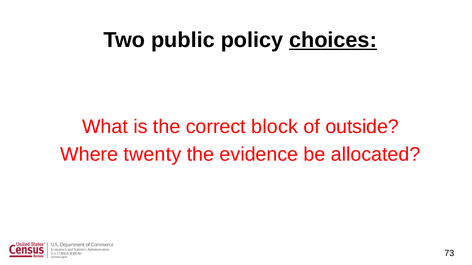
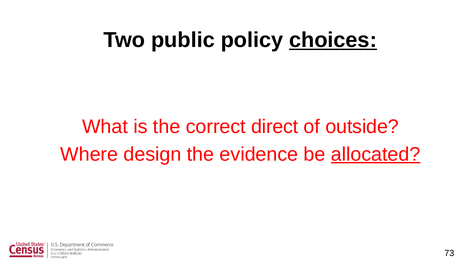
block: block -> direct (275, 127)
twenty: twenty -> design (152, 155)
allocated underline: none -> present (376, 155)
